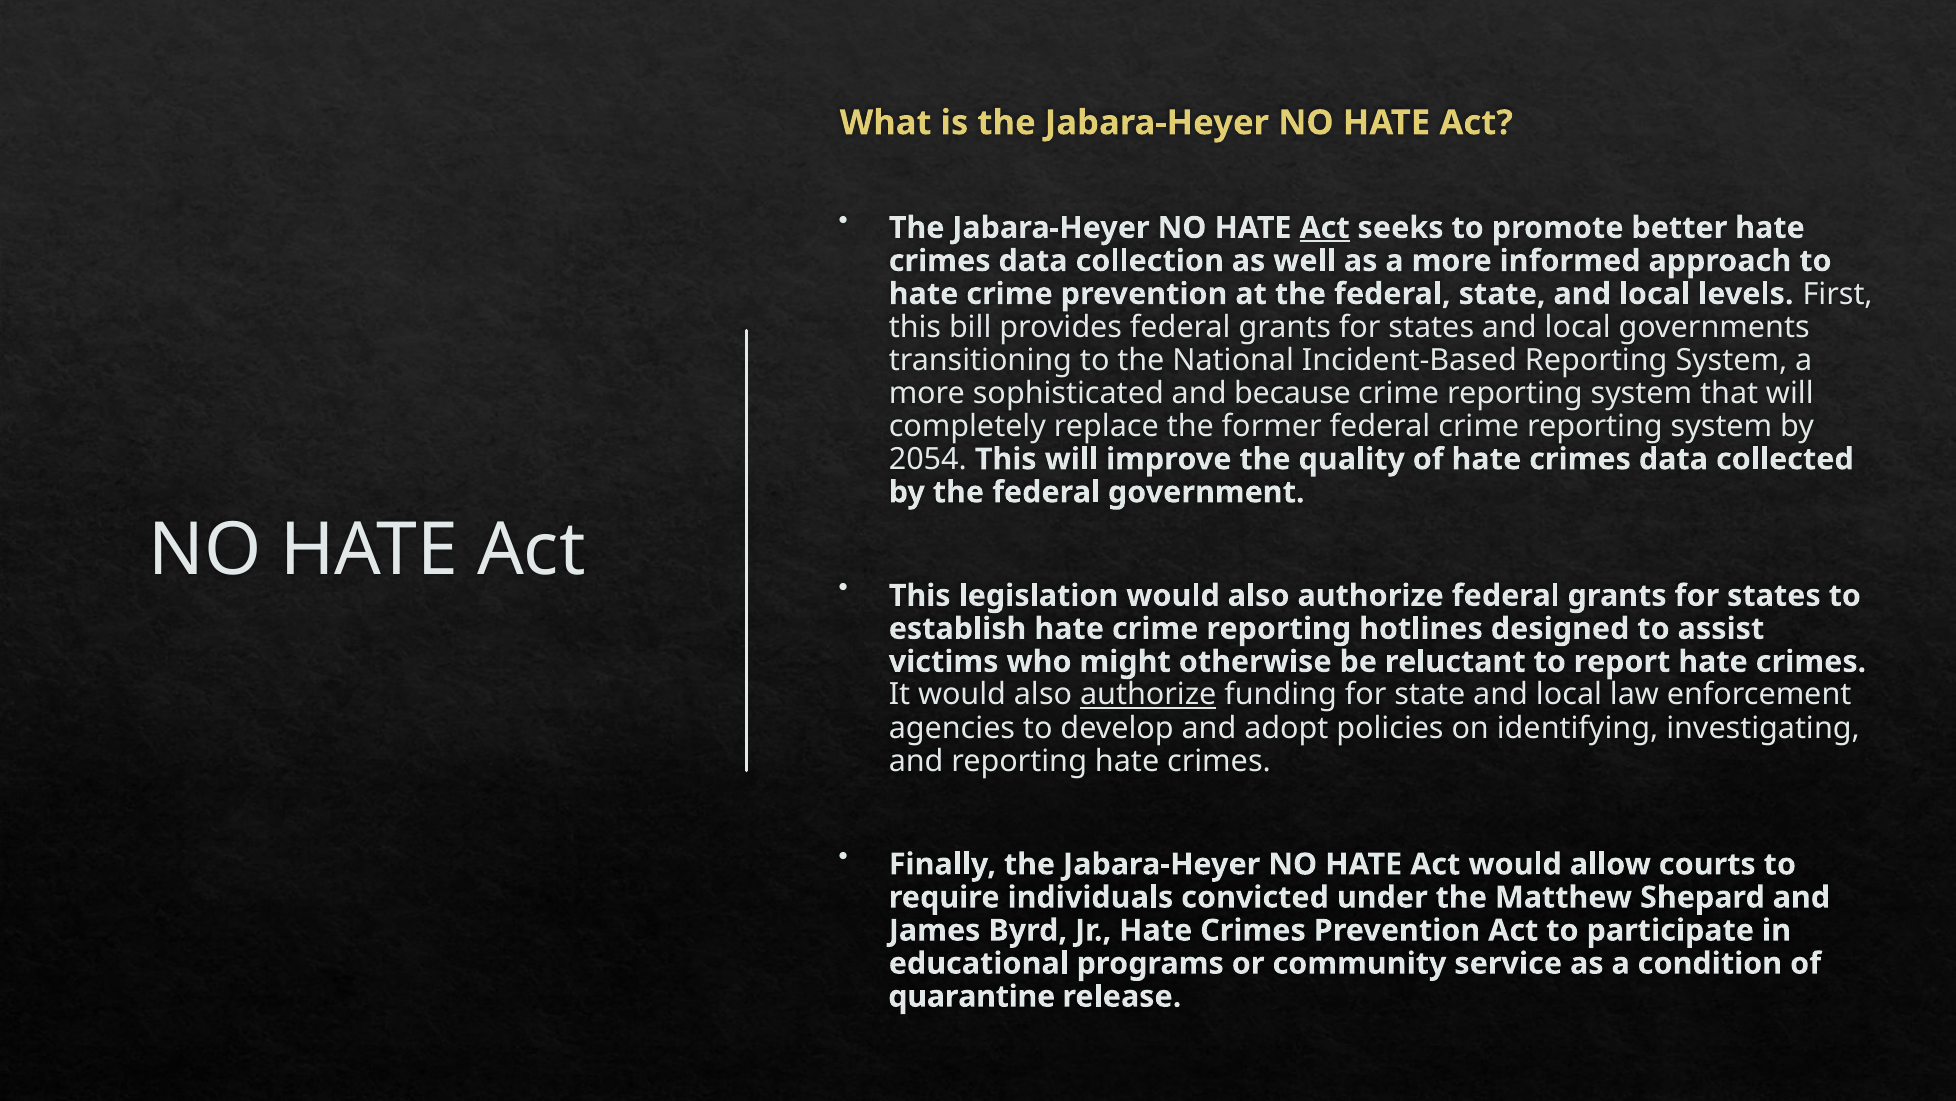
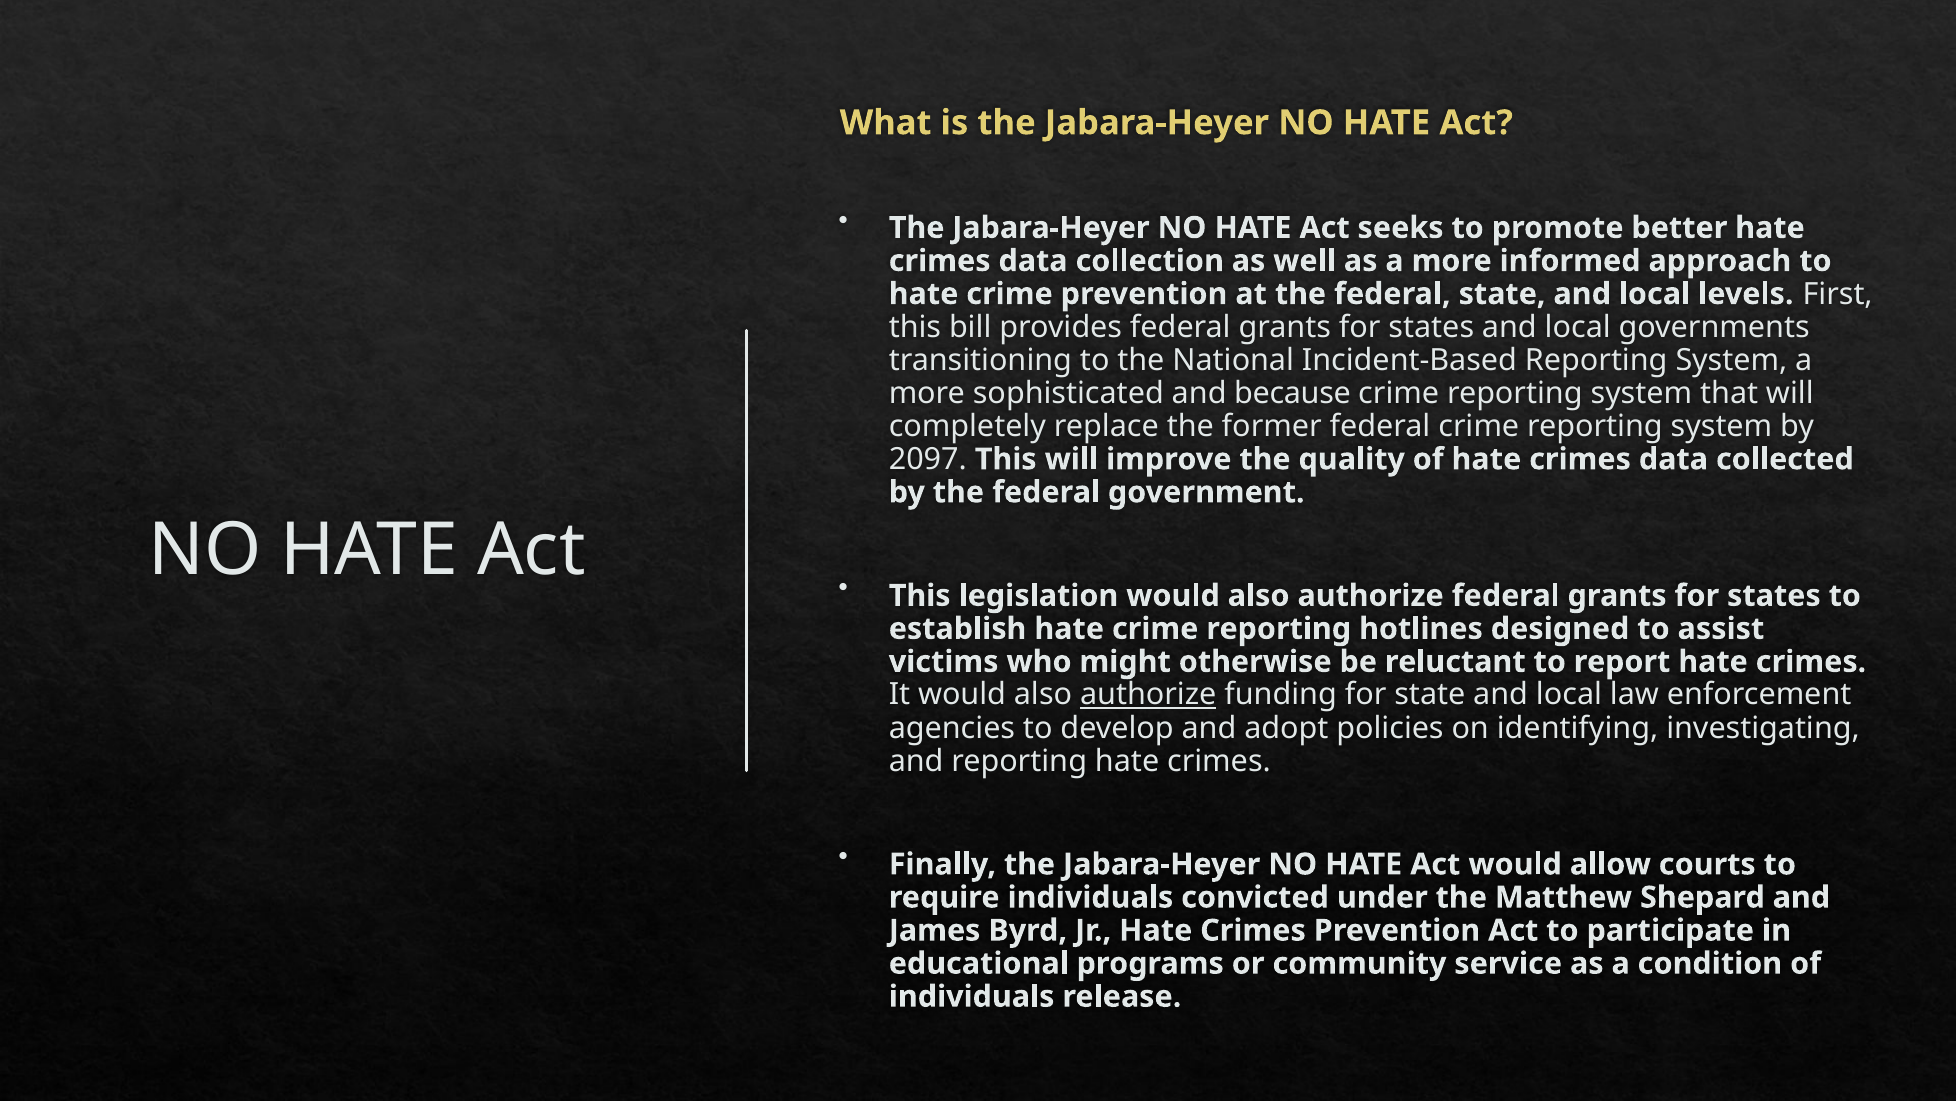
Act underline: present -> none (1325, 228)
2054: 2054 -> 2097 (928, 459)
quarantine: quarantine -> individuals (972, 996)
